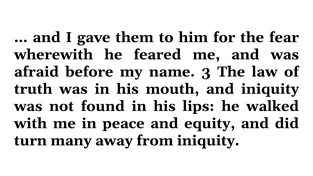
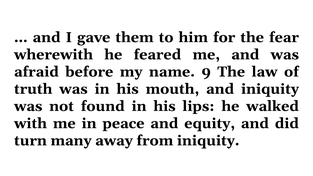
3: 3 -> 9 (206, 72)
